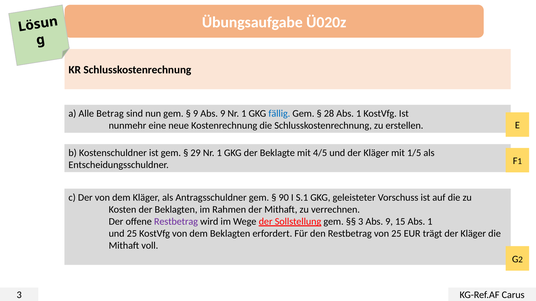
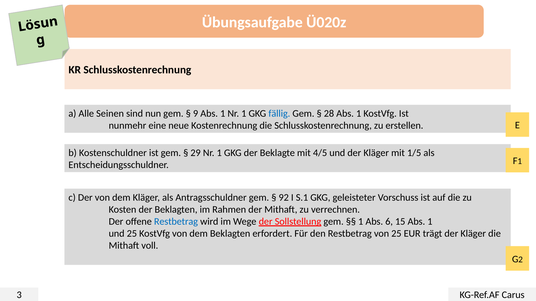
Betrag: Betrag -> Seinen (110, 114)
9 Abs 9: 9 -> 1 (223, 114)
90: 90 -> 92 (284, 198)
Restbetrag colour: purple -> blue (176, 222)
3: 3 -> 1 (361, 222)
9: 9 -> 6 (389, 222)
